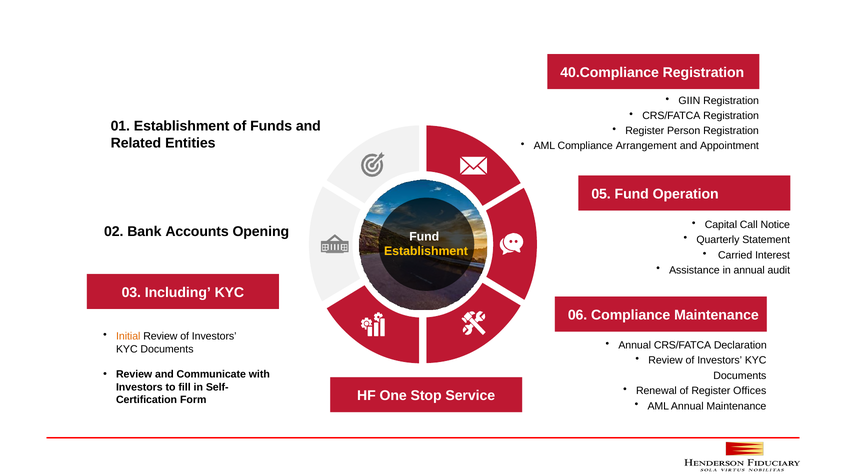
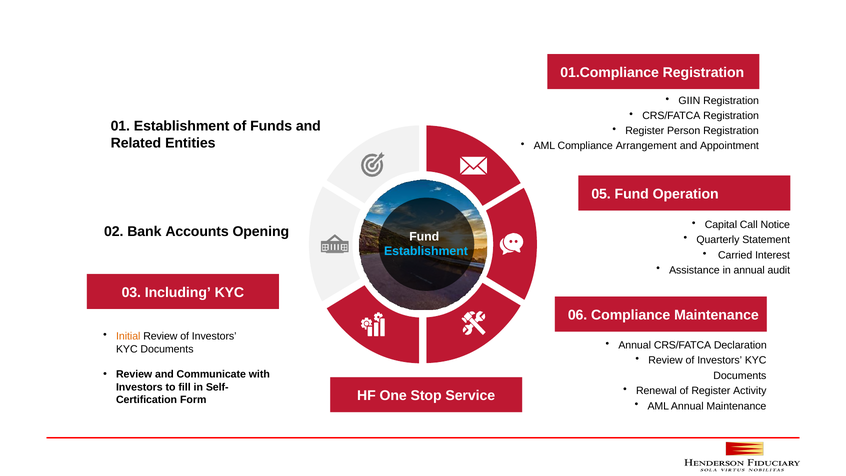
40.Compliance: 40.Compliance -> 01.Compliance (610, 73)
Establishment colour: yellow -> light blue (426, 251)
Offices: Offices -> Activity (750, 391)
